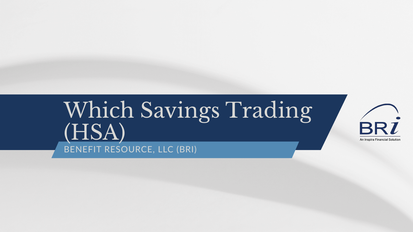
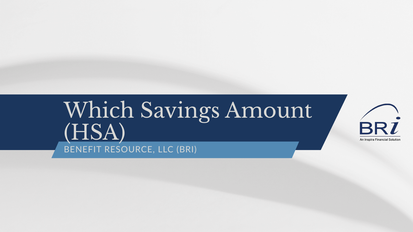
Trading: Trading -> Amount (269, 111)
